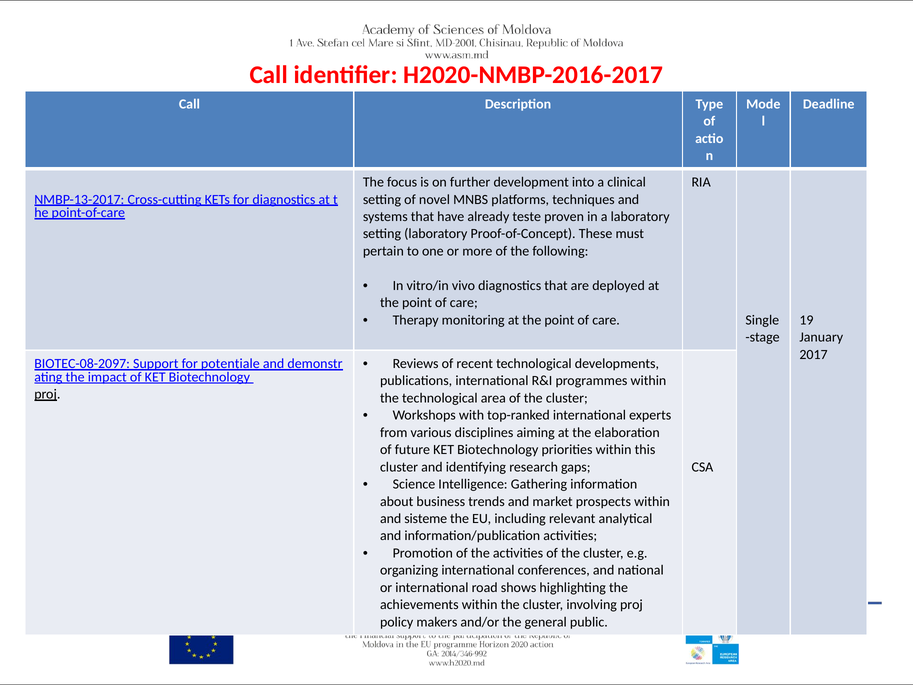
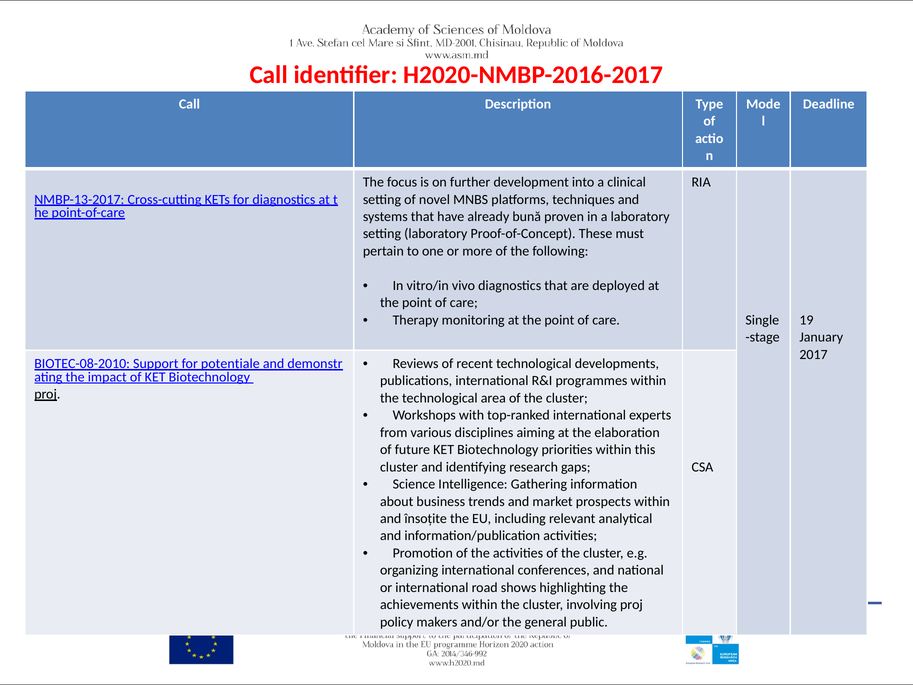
teste: teste -> bună (527, 217)
BIOTEC-08-2097: BIOTEC-08-2097 -> BIOTEC-08-2010 (82, 363)
sisteme: sisteme -> însoțite (426, 518)
